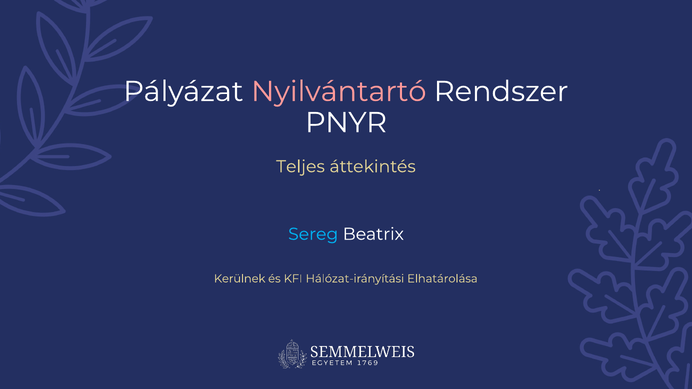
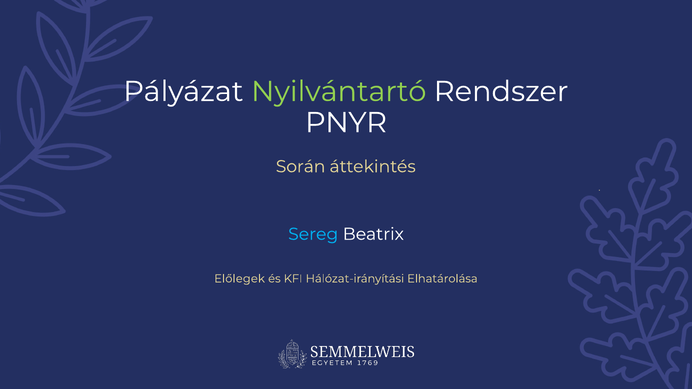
Nyilvántartó colour: pink -> light green (339, 92)
Teljes: Teljes -> Során (301, 167)
Kerülnek: Kerülnek -> Előlegek (240, 279)
